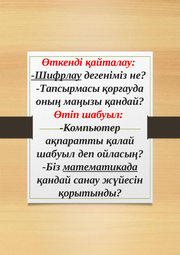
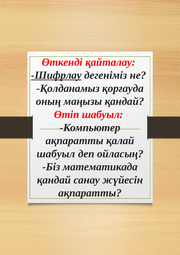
Тапсырмасы: Тапсырмасы -> Қолданамыз (68, 88)
математикада underline: present -> none (100, 167)
қорытынды: қорытынды -> ақпаратты (90, 193)
